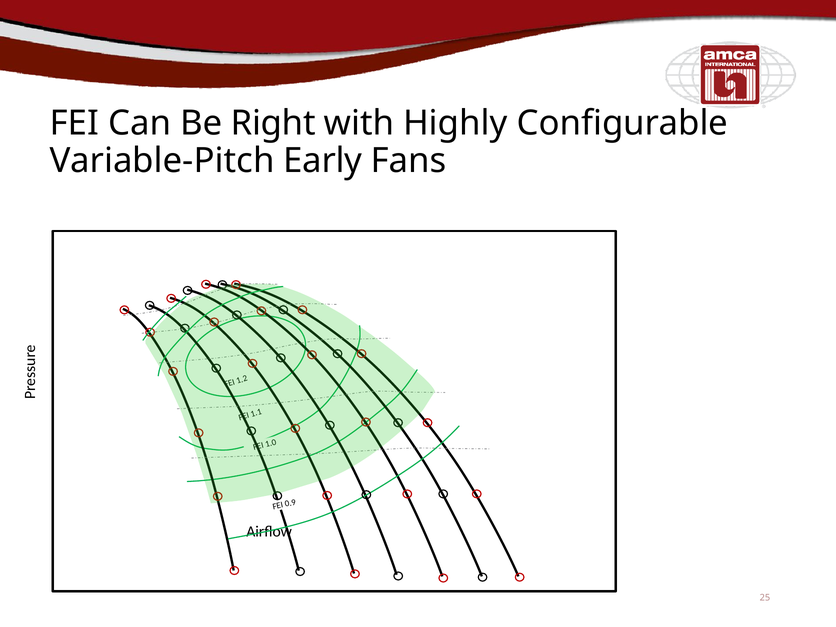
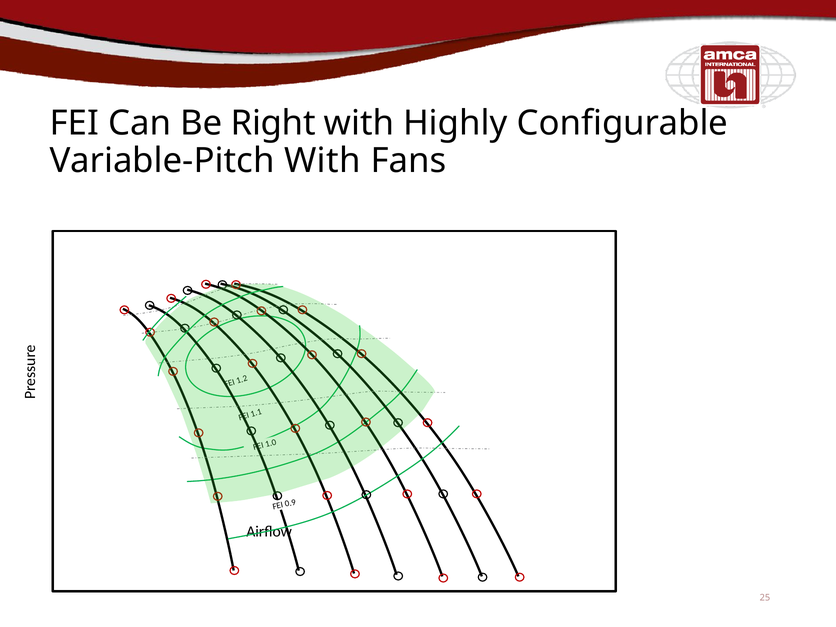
Variable-Pitch Early: Early -> With (322, 161)
